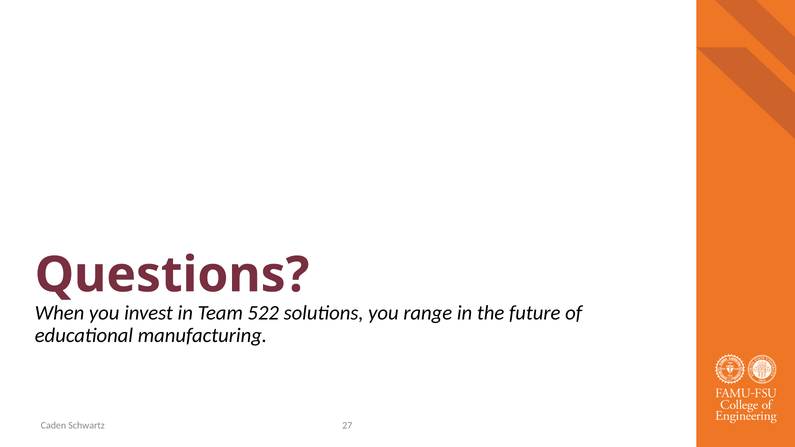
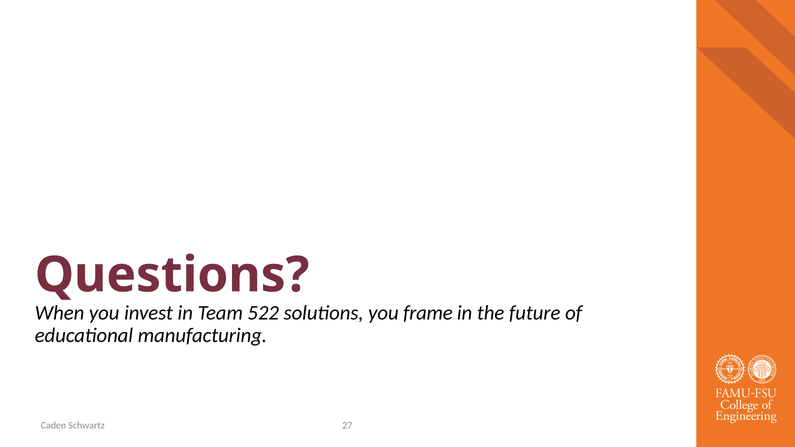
range: range -> frame (428, 313)
